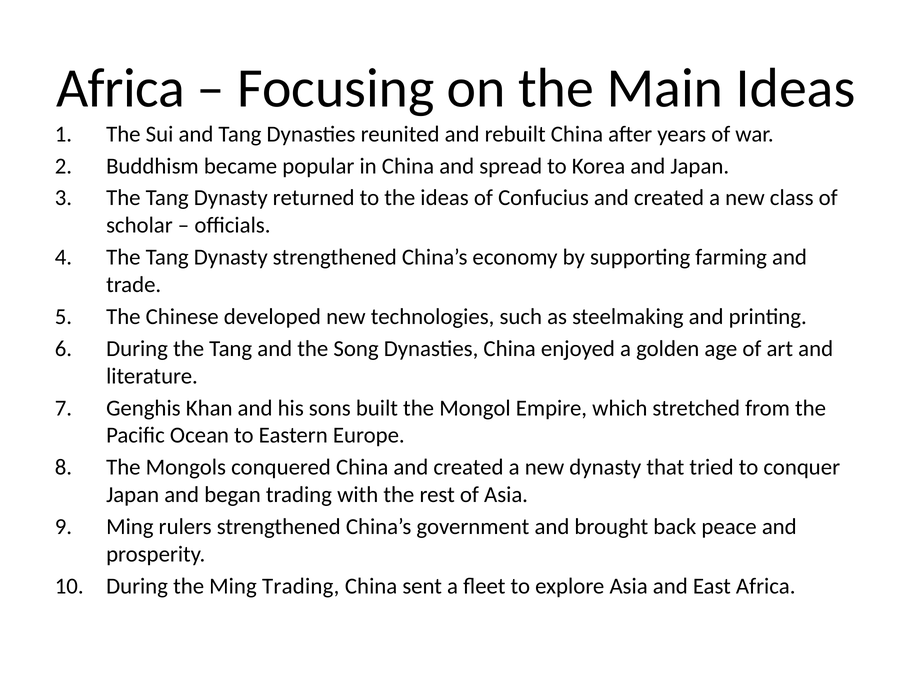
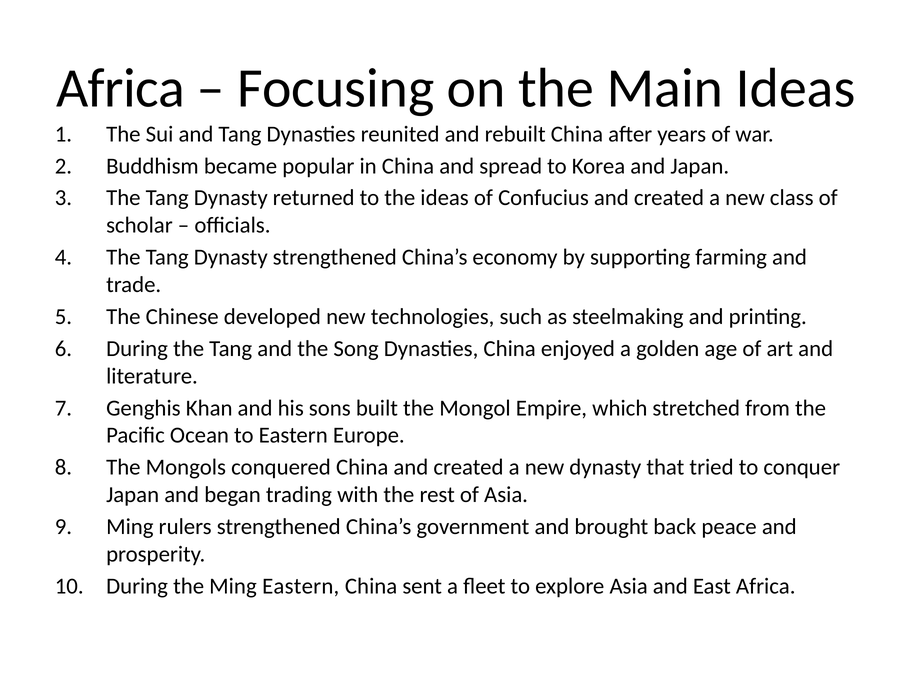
Ming Trading: Trading -> Eastern (301, 586)
